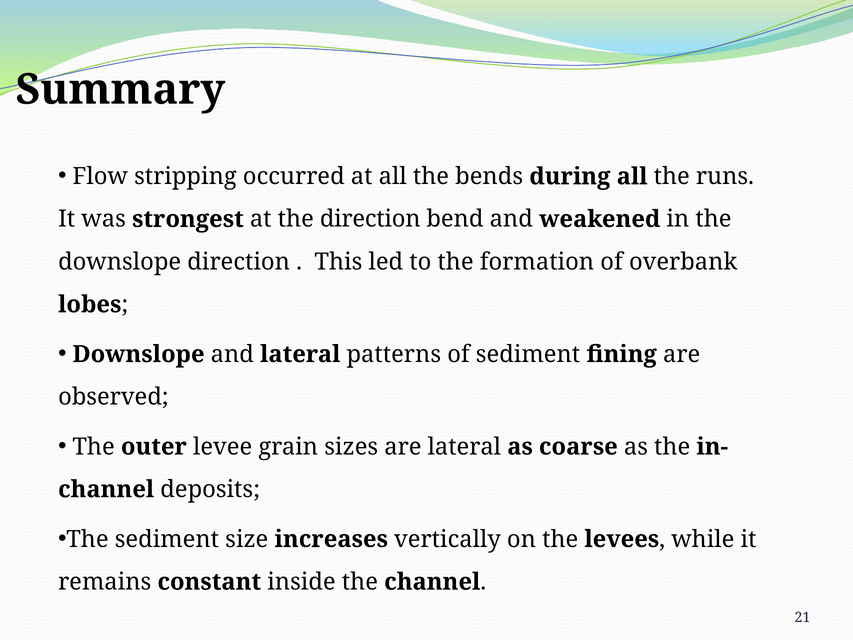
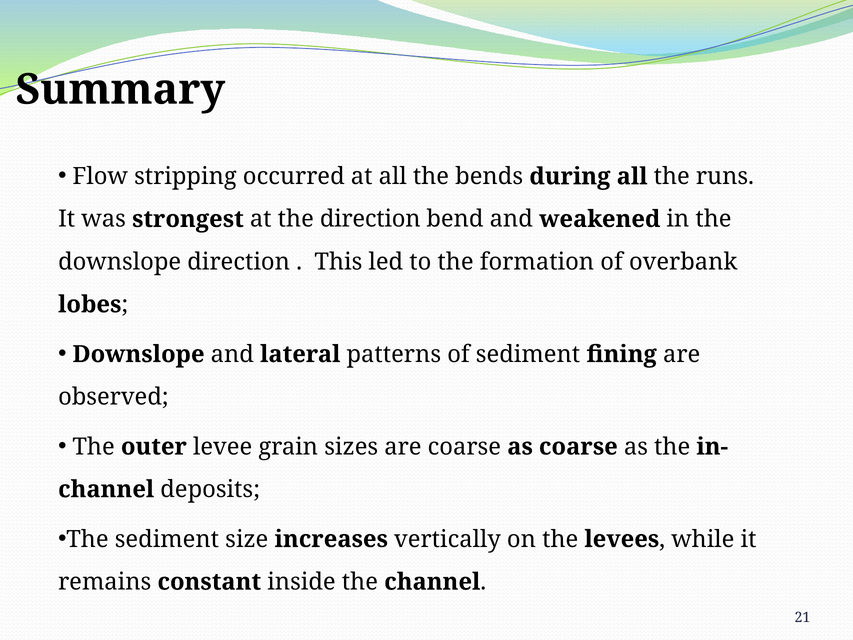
are lateral: lateral -> coarse (464, 447)
